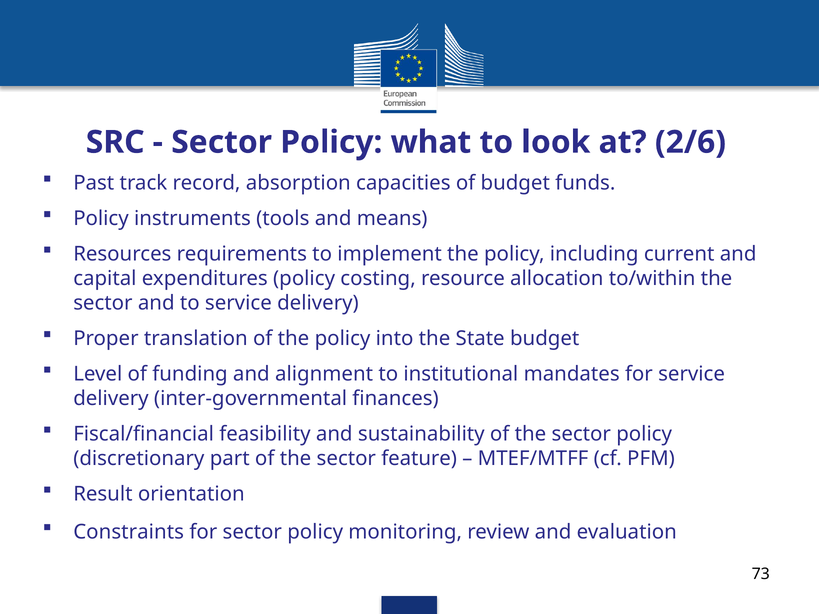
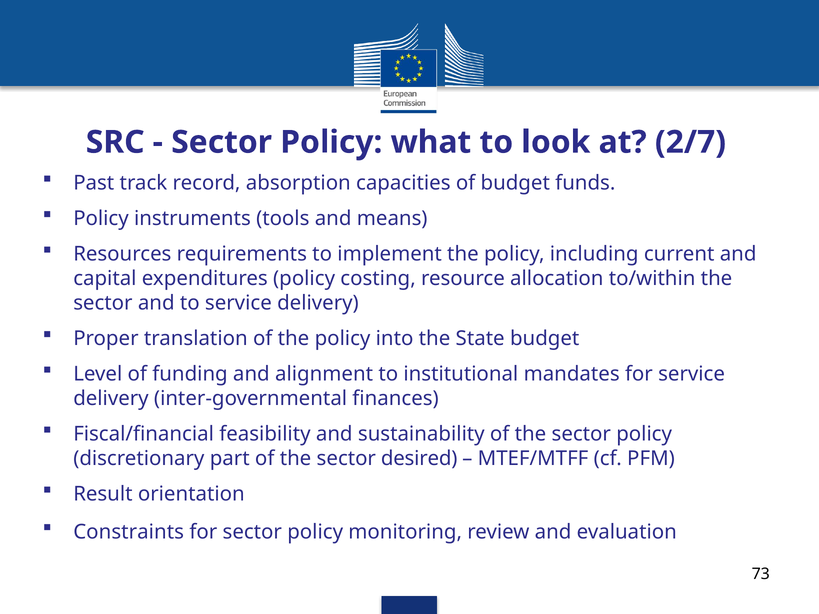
2/6: 2/6 -> 2/7 (690, 142)
feature: feature -> desired (419, 459)
